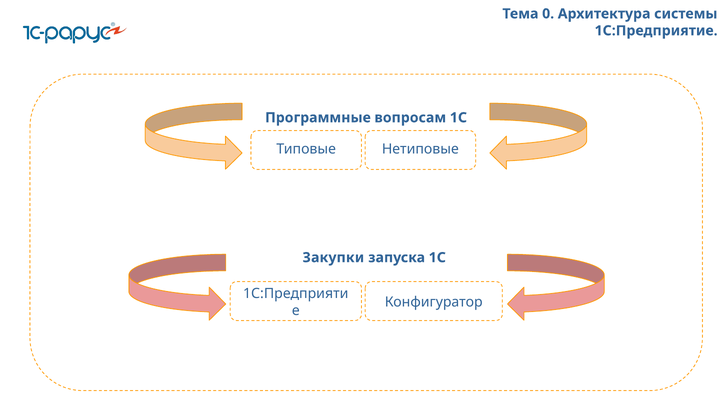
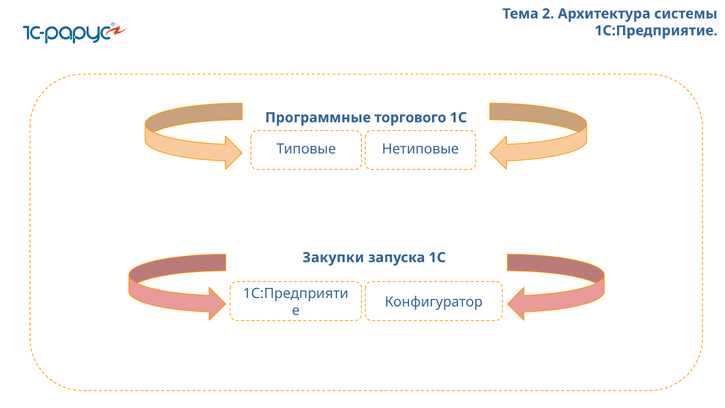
0: 0 -> 2 (548, 14)
вопросам: вопросам -> торгового (410, 118)
